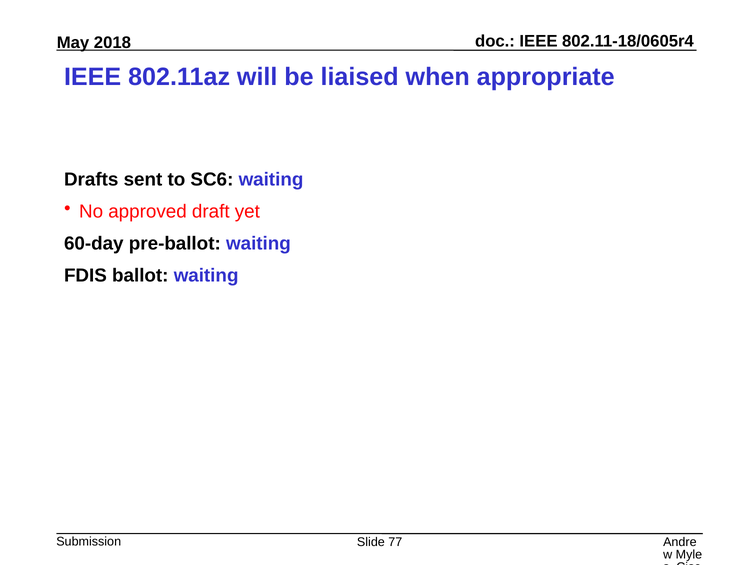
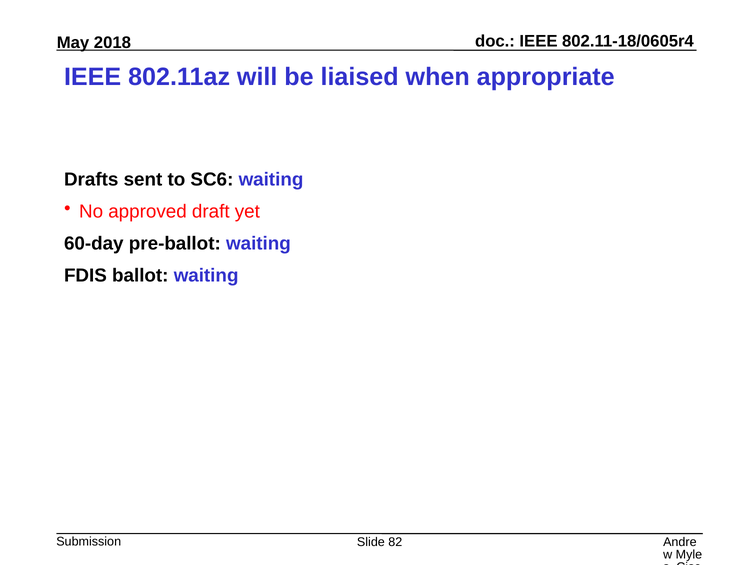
77: 77 -> 82 (395, 542)
